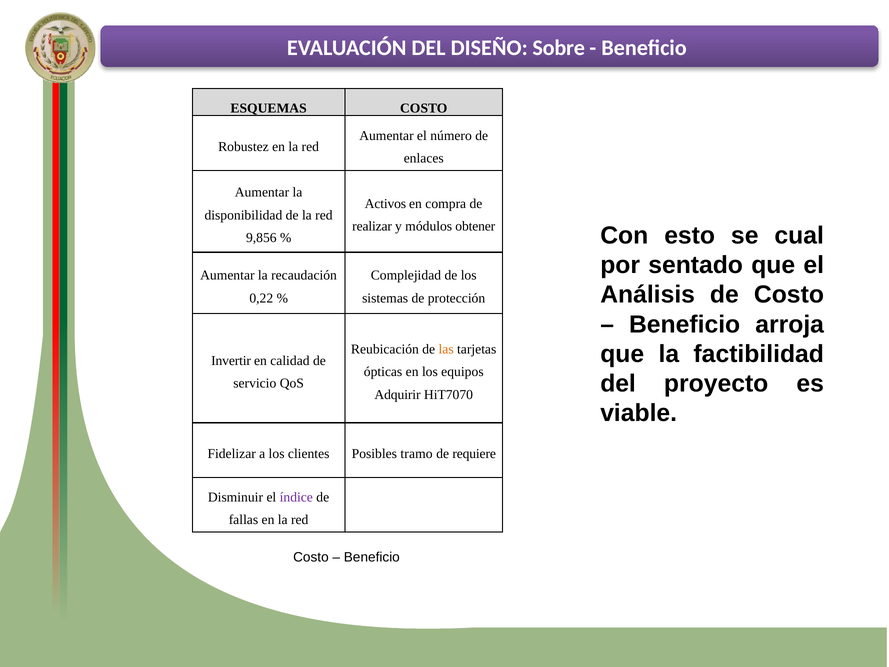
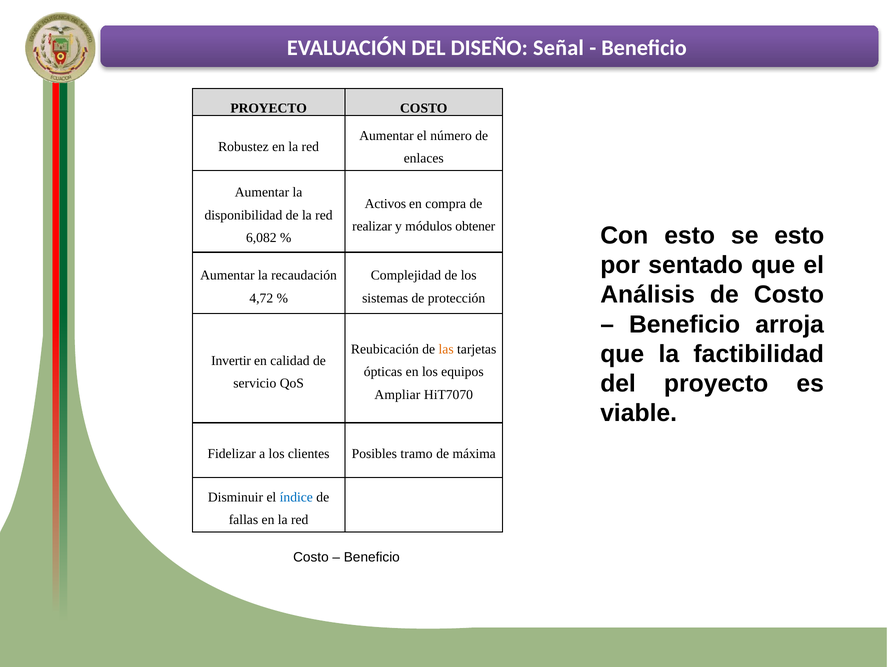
Sobre: Sobre -> Señal (558, 48)
ESQUEMAS: ESQUEMAS -> PROYECTO (269, 108)
se cual: cual -> esto (799, 235)
9,856: 9,856 -> 6,082 (261, 238)
0,22: 0,22 -> 4,72 (261, 298)
Adquirir: Adquirir -> Ampliar (397, 395)
requiere: requiere -> máxima (474, 454)
índice colour: purple -> blue (296, 497)
